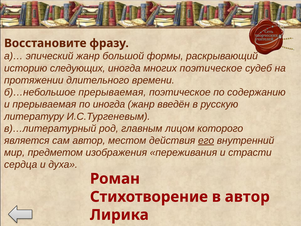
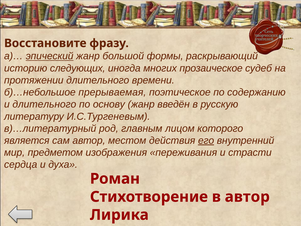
эпический underline: none -> present (50, 56)
многих поэтическое: поэтическое -> прозаическое (211, 68)
и прерываемая: прерываемая -> длительного (44, 104)
по иногда: иногда -> основу (109, 104)
